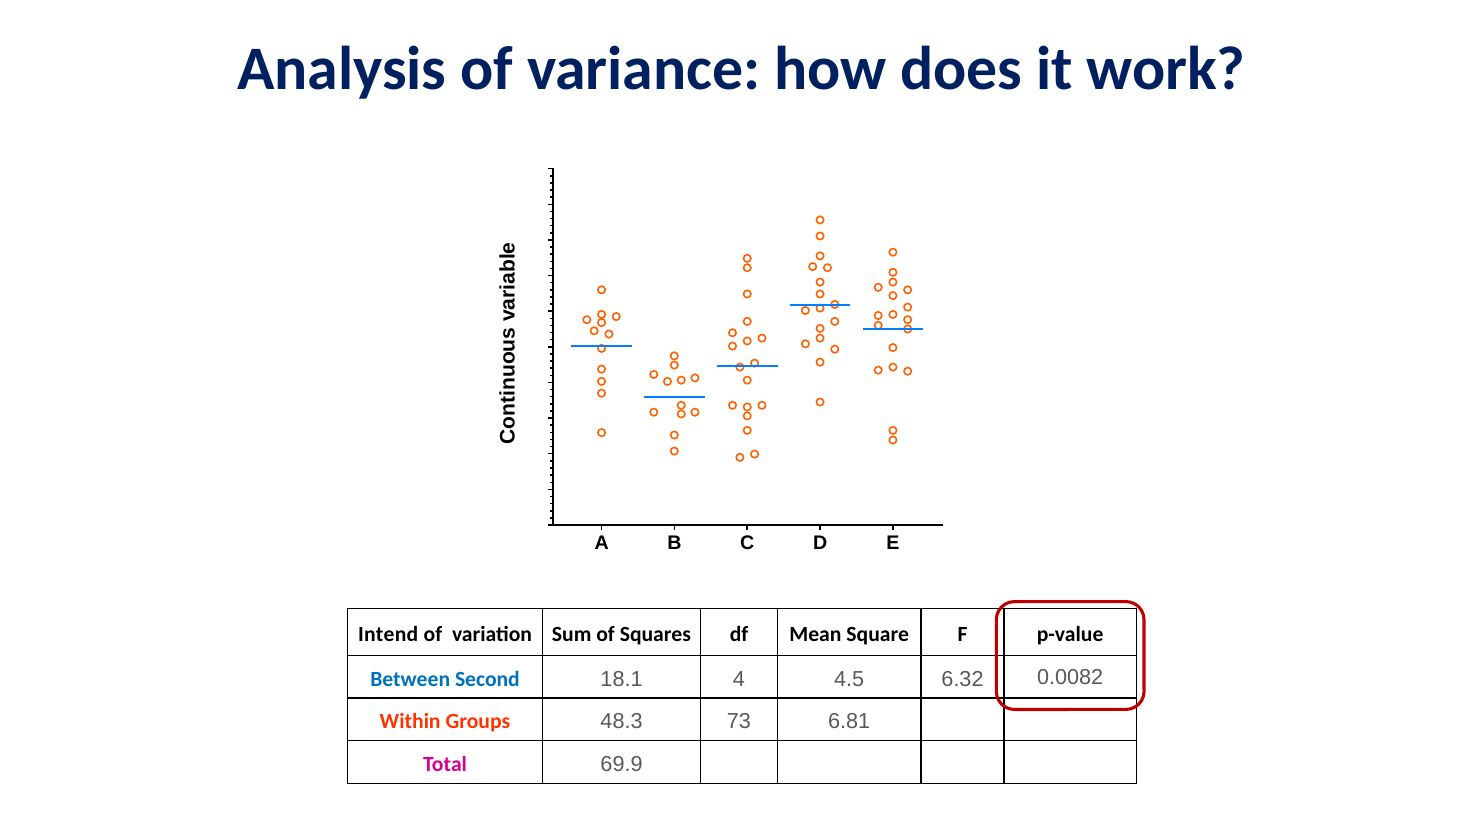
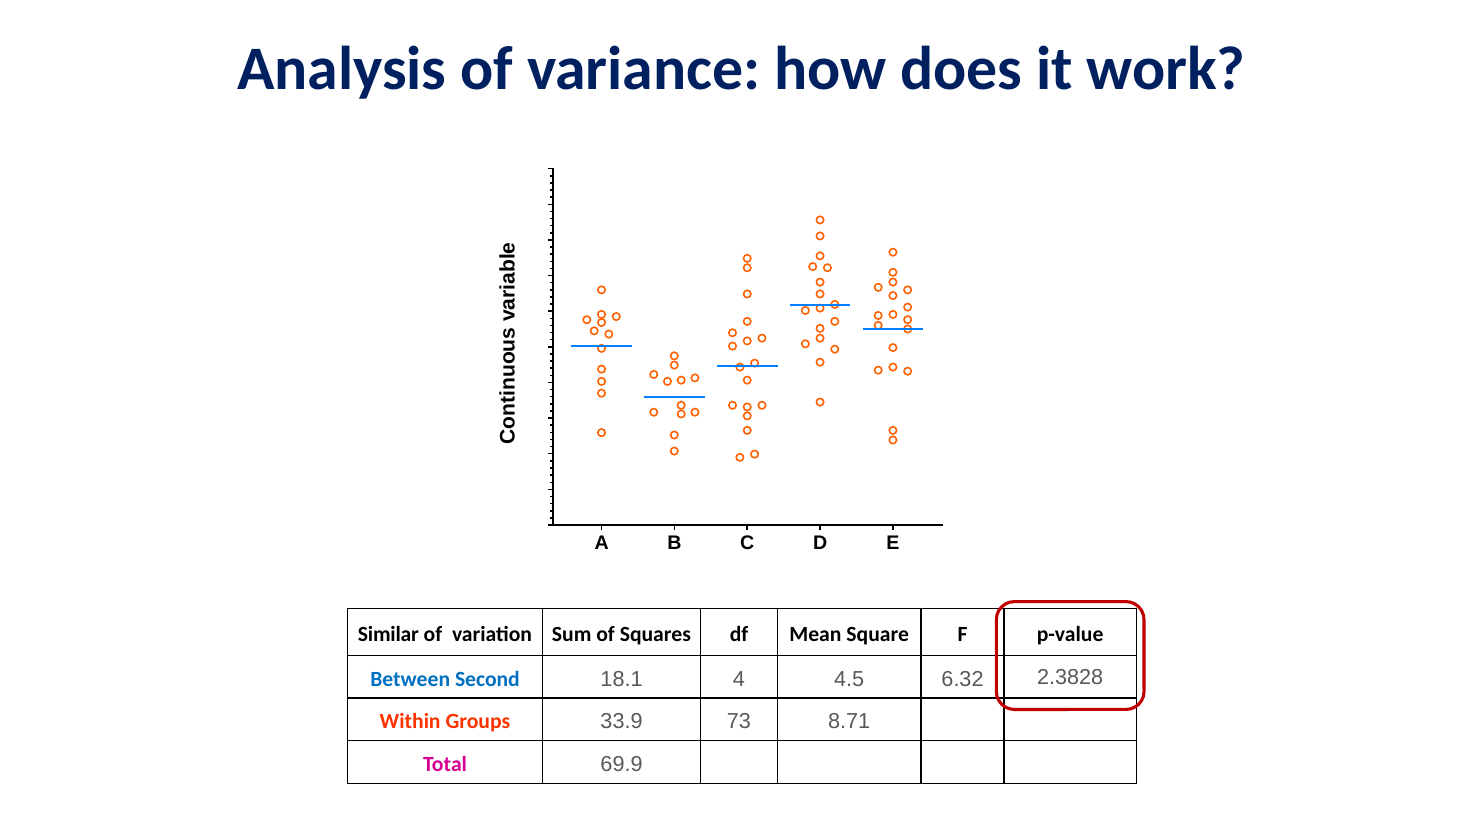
Intend: Intend -> Similar (388, 634)
0.0082: 0.0082 -> 2.3828 (1070, 677)
48.3: 48.3 -> 33.9 (622, 721)
6.81: 6.81 -> 8.71 (849, 721)
